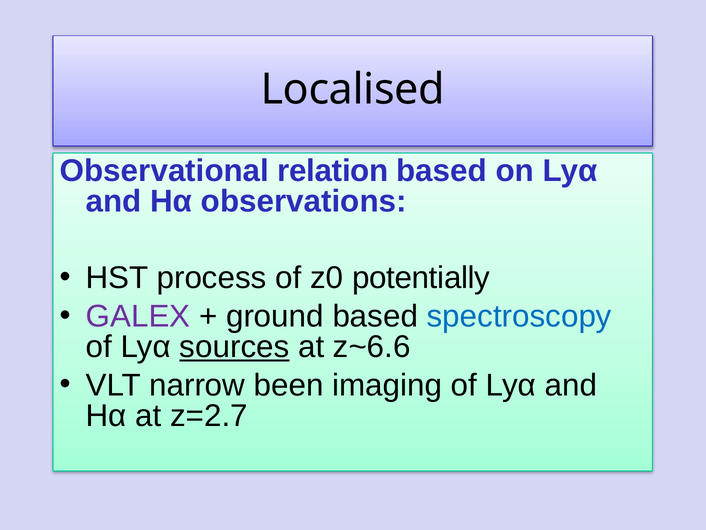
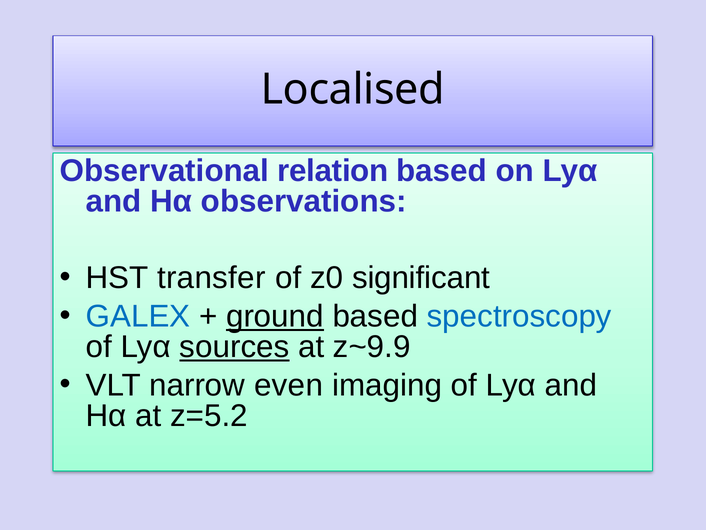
process: process -> transfer (211, 278)
potentially: potentially -> significant (421, 278)
GALEX colour: purple -> blue (138, 316)
ground underline: none -> present (275, 316)
z~6.6: z~6.6 -> z~9.9 (372, 347)
been: been -> even (288, 385)
z=2.7: z=2.7 -> z=5.2 (209, 416)
